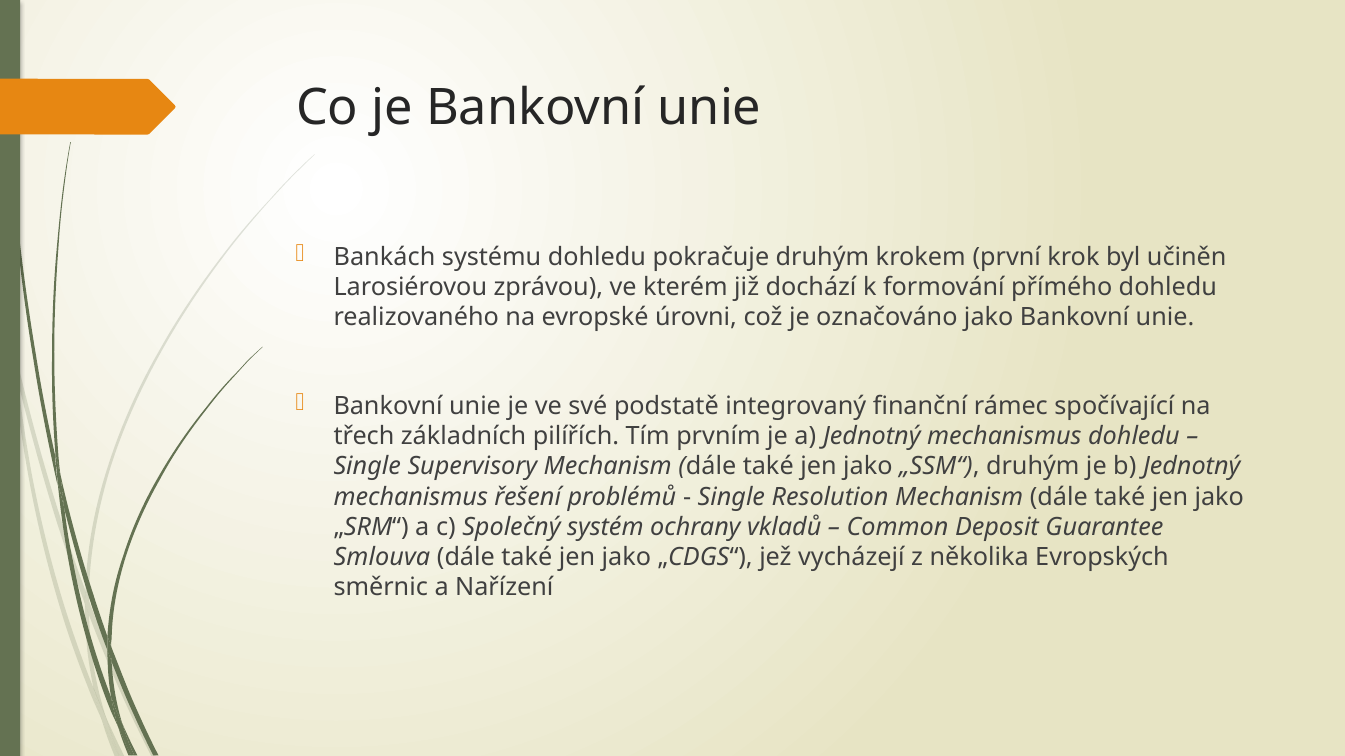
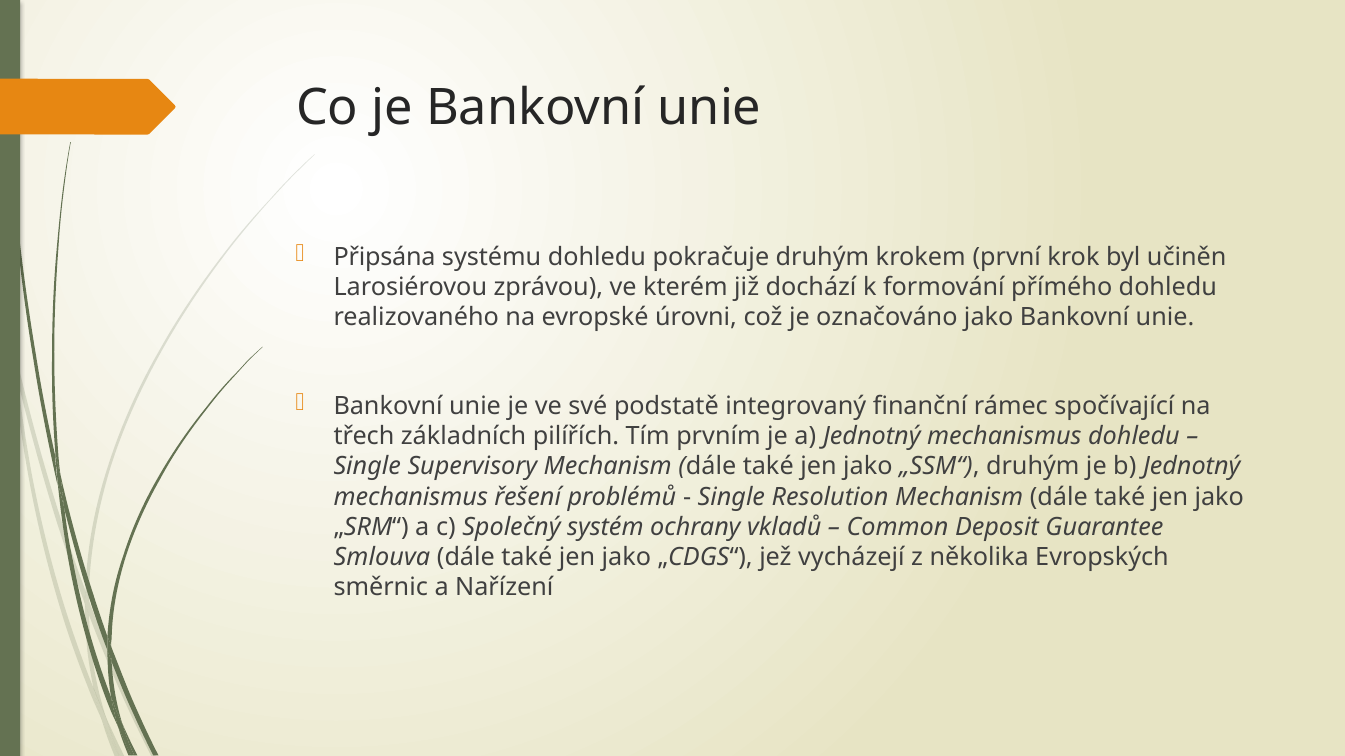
Bankách: Bankách -> Připsána (385, 257)
